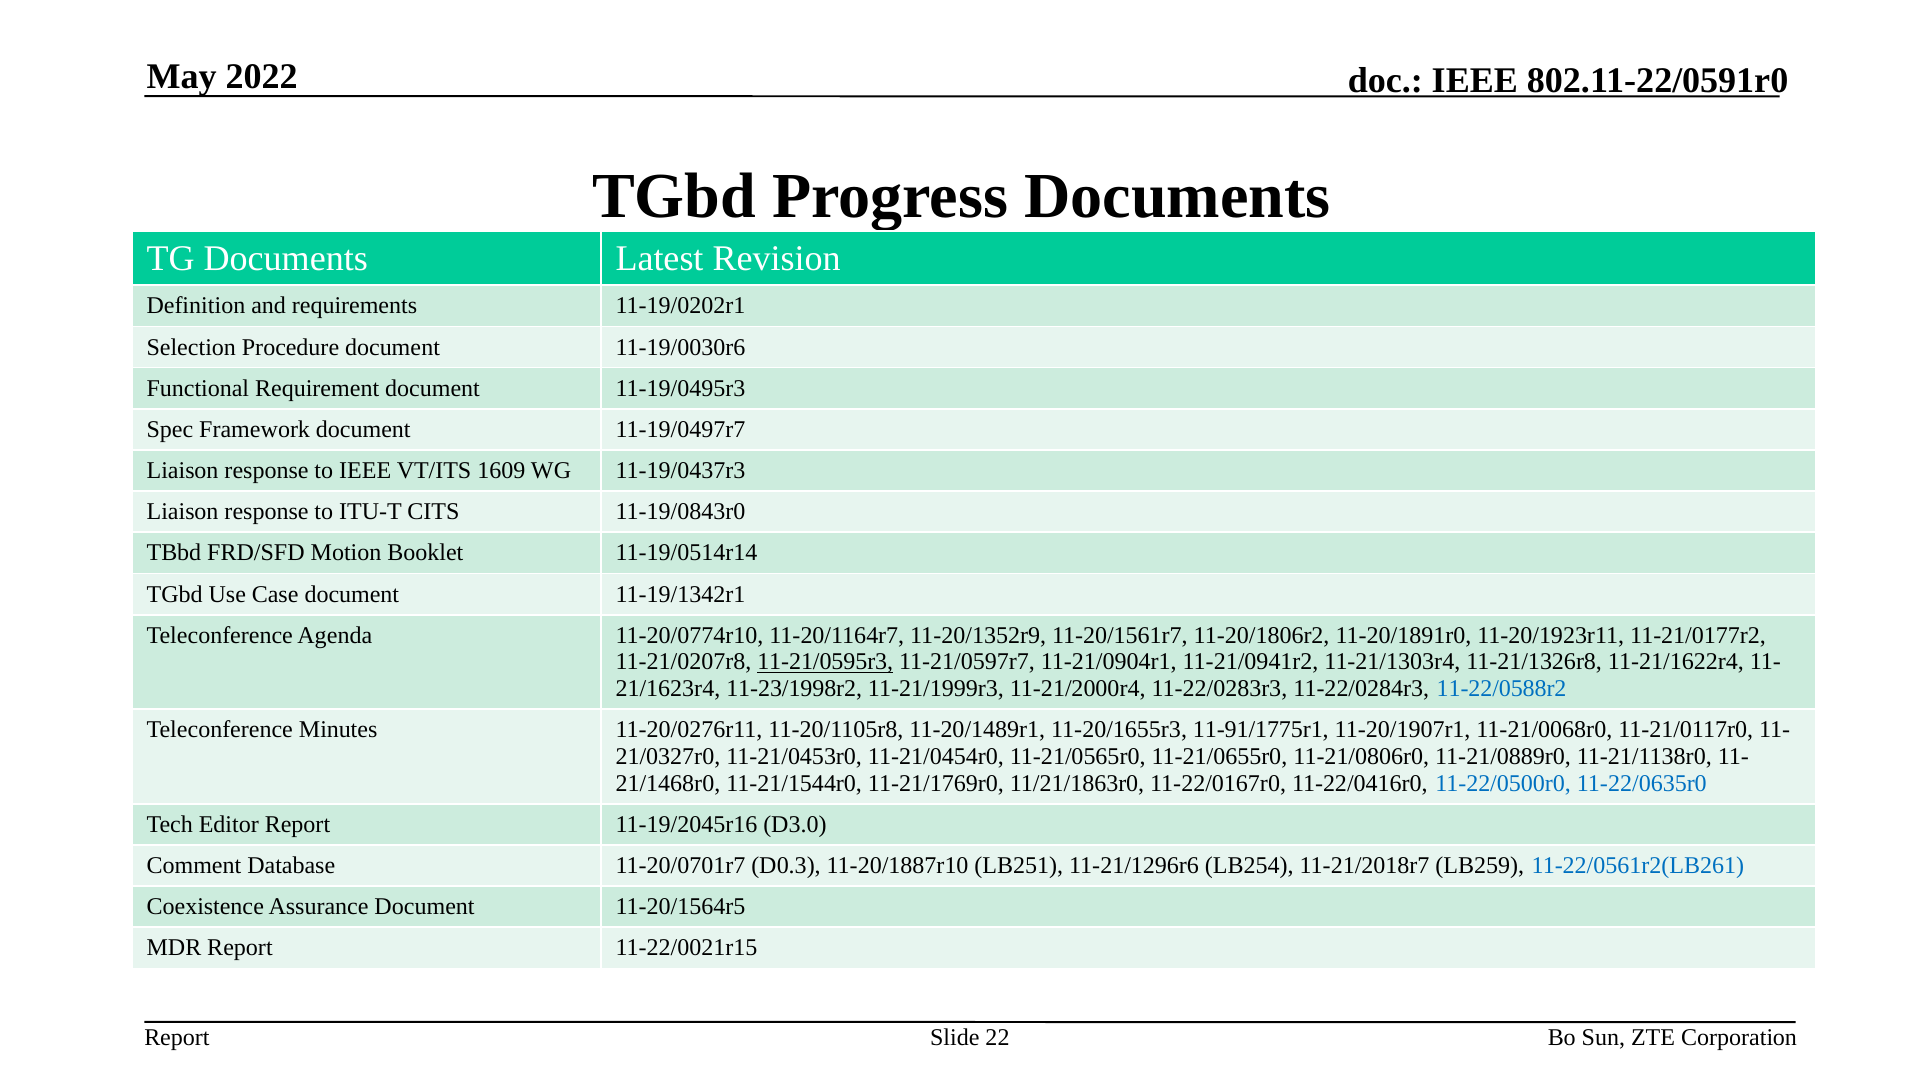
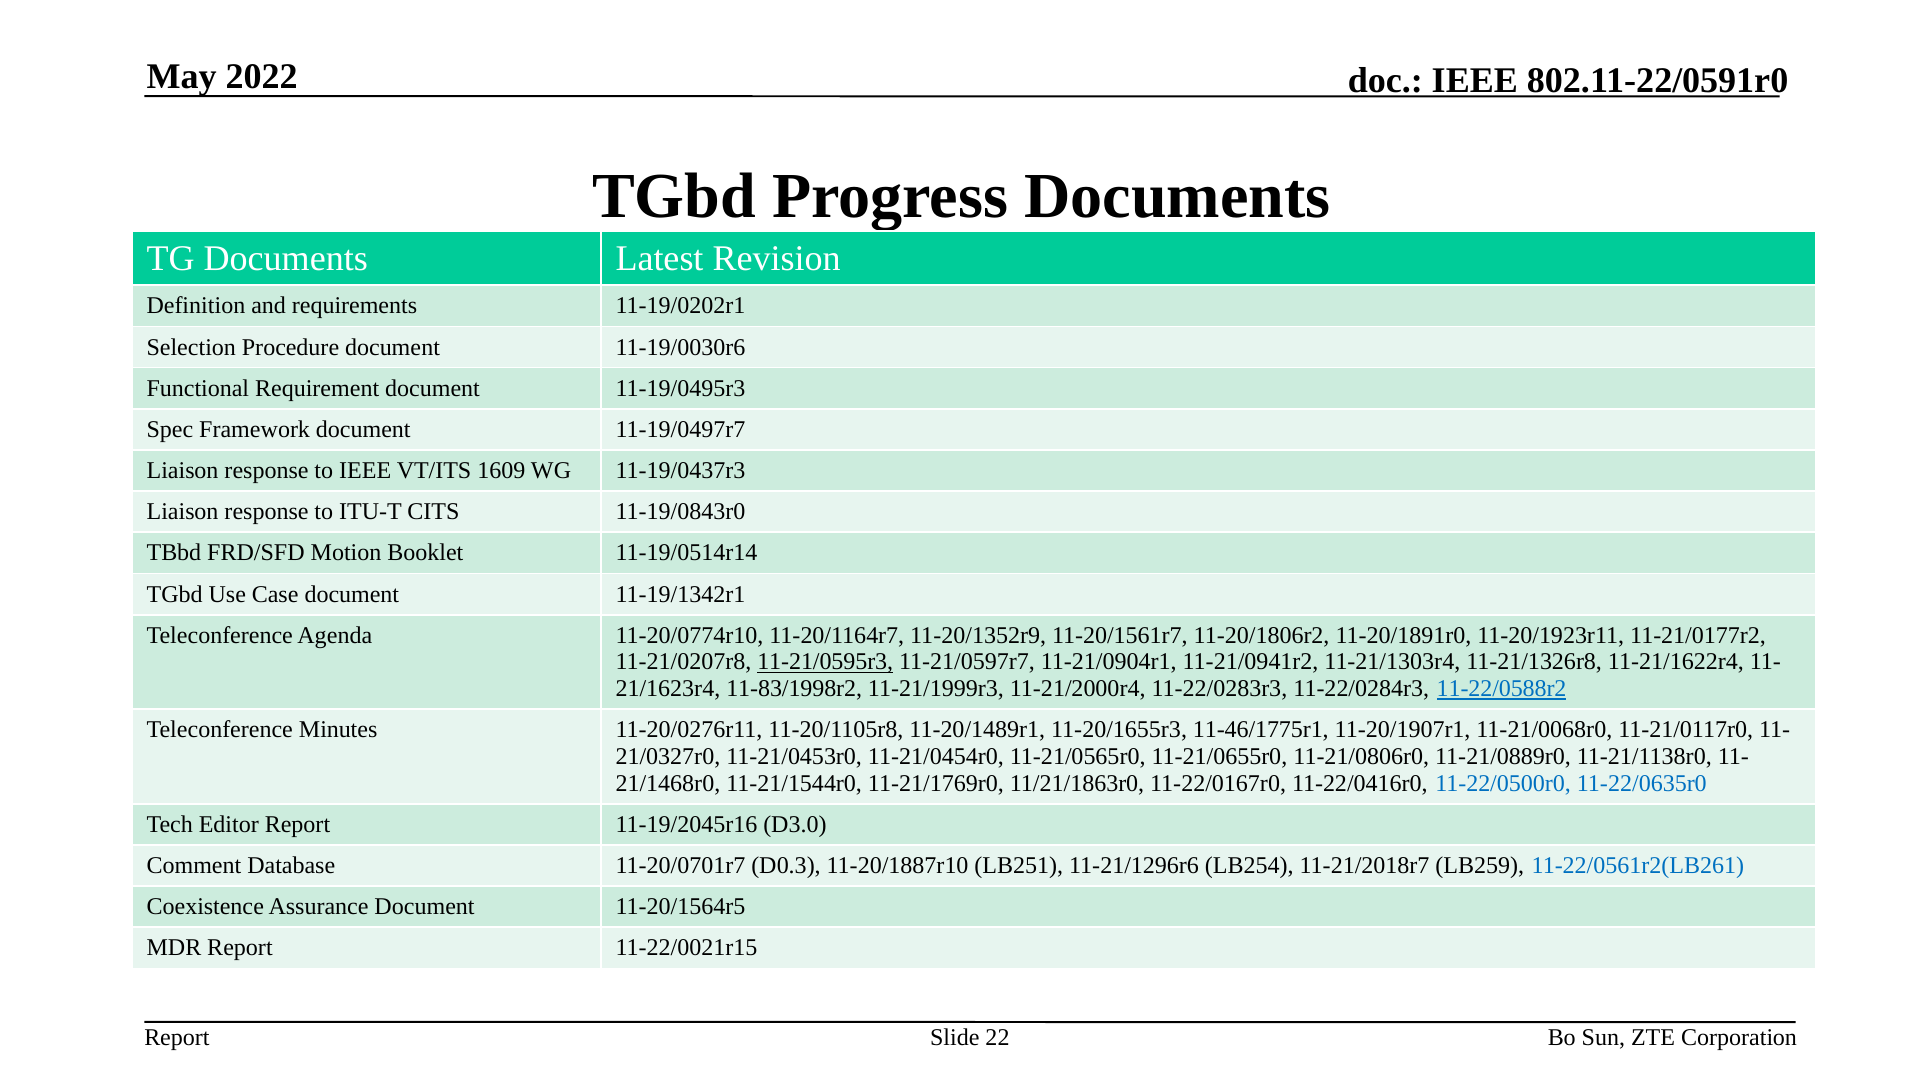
11-23/1998r2: 11-23/1998r2 -> 11-83/1998r2 (794, 689)
11-22/0588r2 underline: none -> present (1502, 689)
11-91/1775r1: 11-91/1775r1 -> 11-46/1775r1 (1261, 730)
